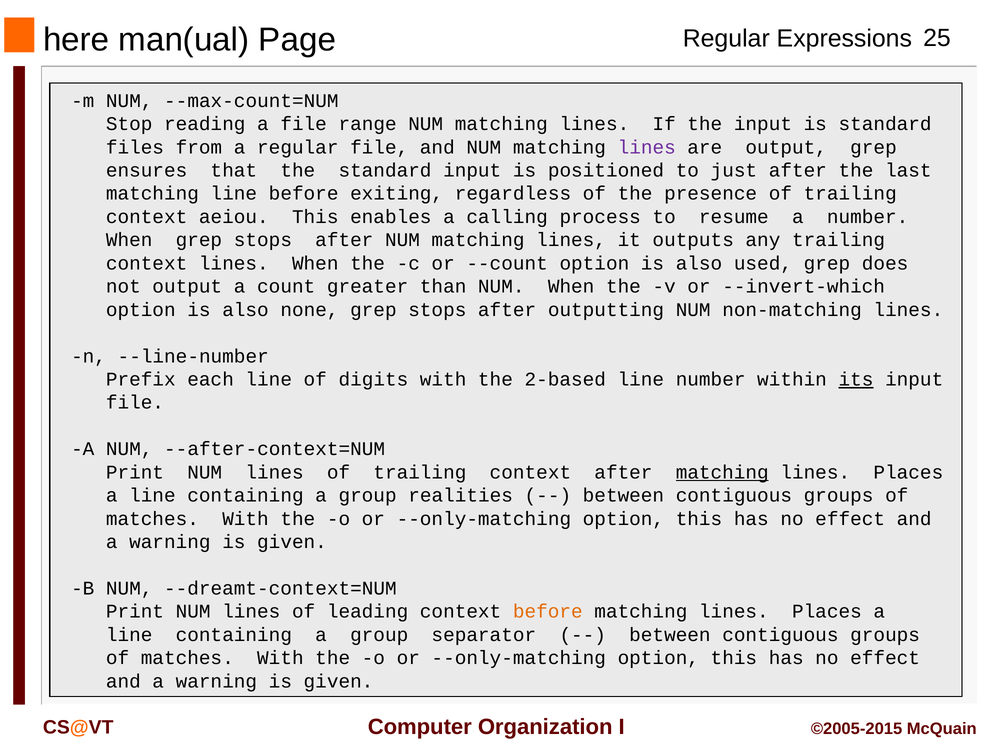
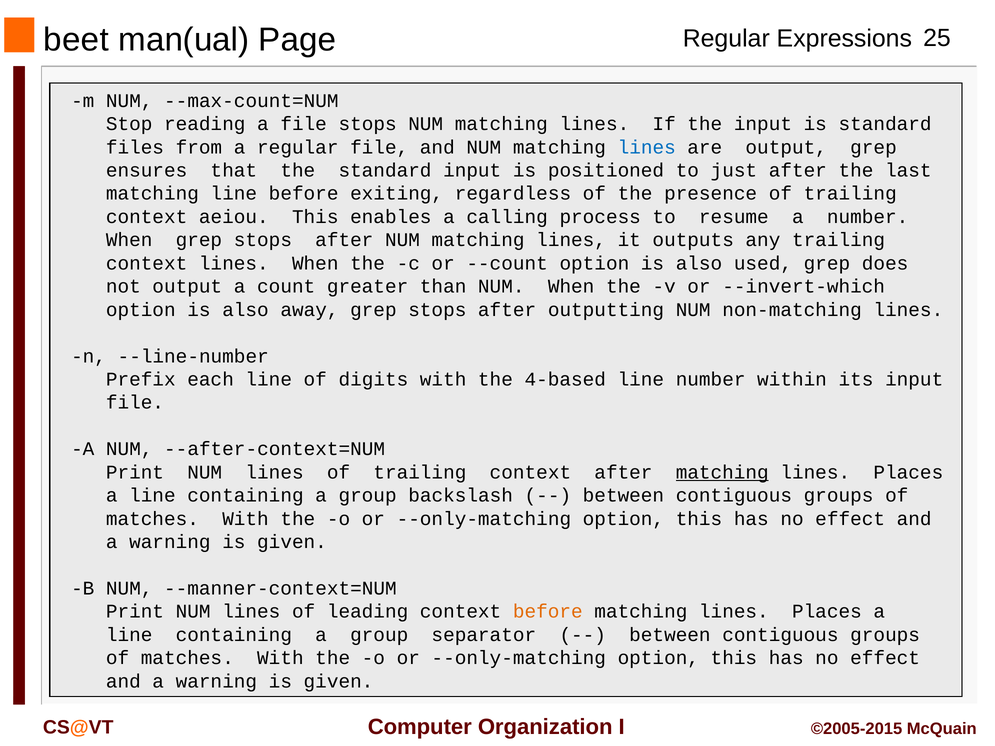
here: here -> beet (76, 40)
file range: range -> stops (368, 124)
lines colour: purple -> blue (647, 147)
none: none -> away (309, 310)
2-based: 2-based -> 4-based (565, 380)
its underline: present -> none (856, 380)
realities: realities -> backslash (461, 496)
--dreamt-context=NUM: --dreamt-context=NUM -> --manner-context=NUM (280, 589)
